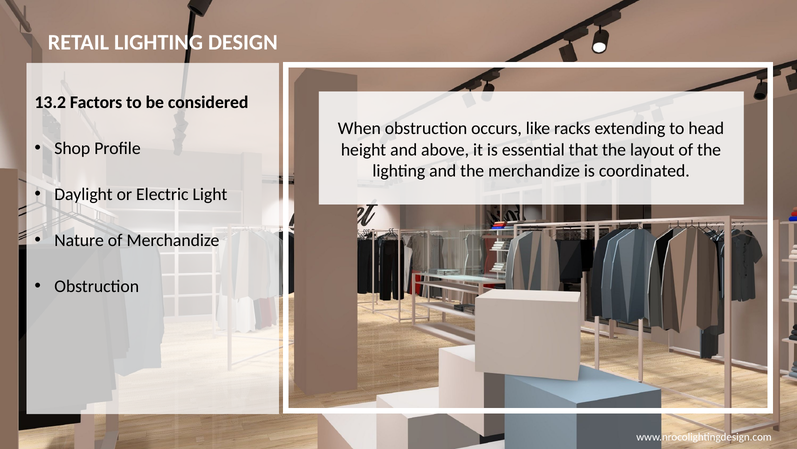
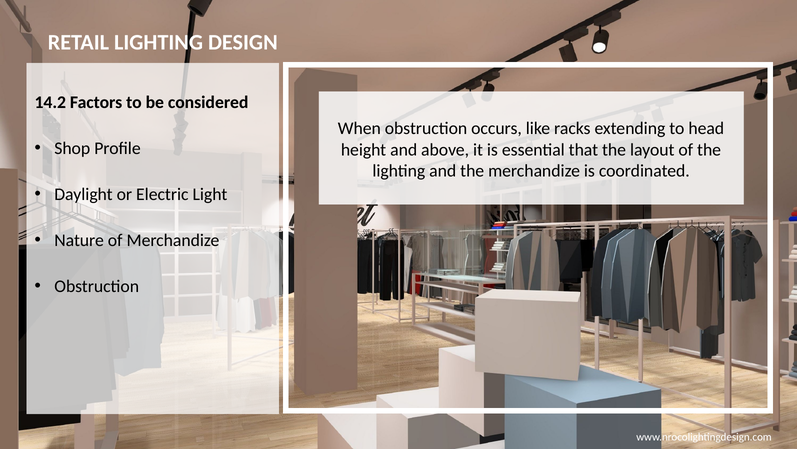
13.2: 13.2 -> 14.2 (50, 102)
